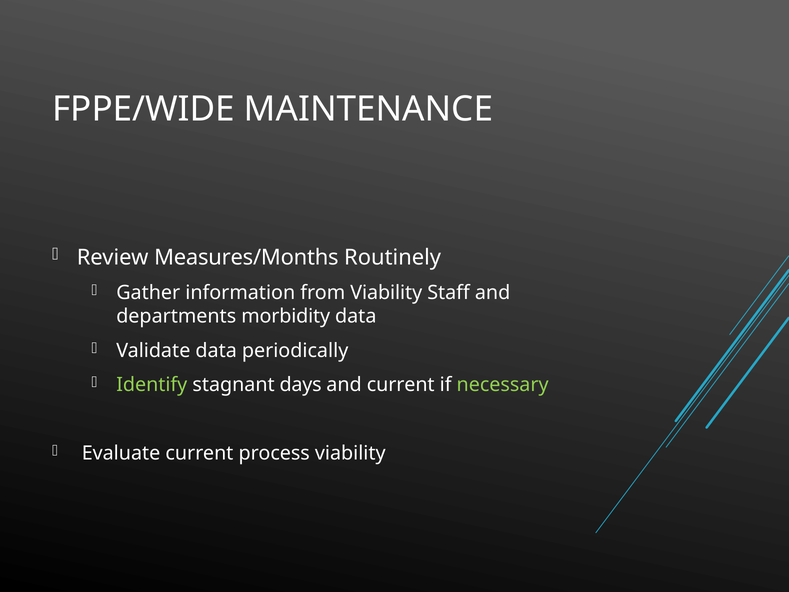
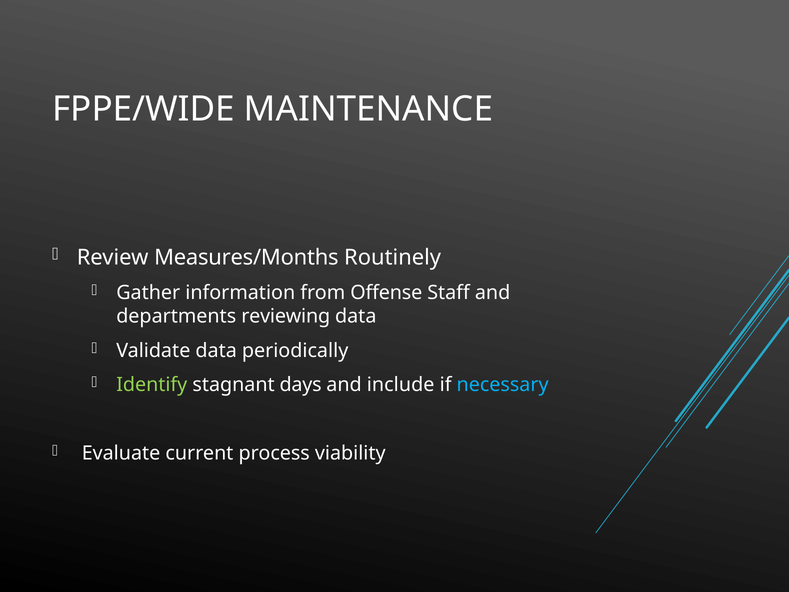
from Viability: Viability -> Offense (386, 293)
morbidity: morbidity -> reviewing (286, 316)
and current: current -> include (401, 385)
necessary colour: light green -> light blue (503, 385)
